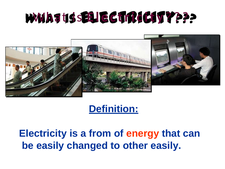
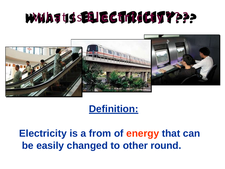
other easily: easily -> round (166, 145)
